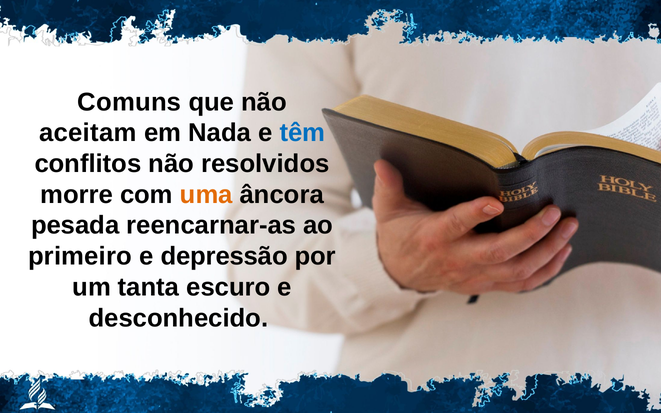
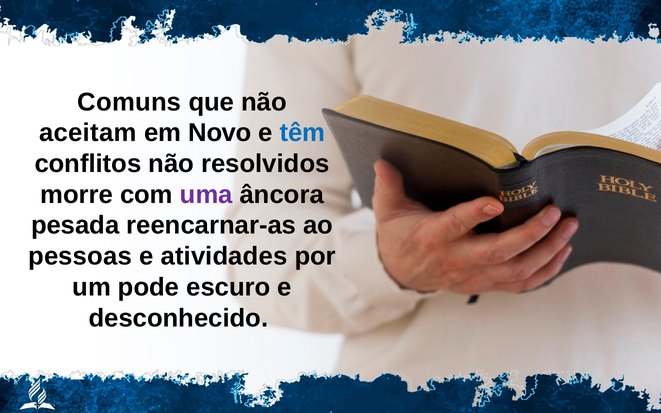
Nada: Nada -> Novo (220, 133)
uma colour: orange -> purple (206, 195)
primeiro: primeiro -> pessoas (80, 256)
depressão: depressão -> atividades (224, 256)
tanta: tanta -> pode (149, 287)
